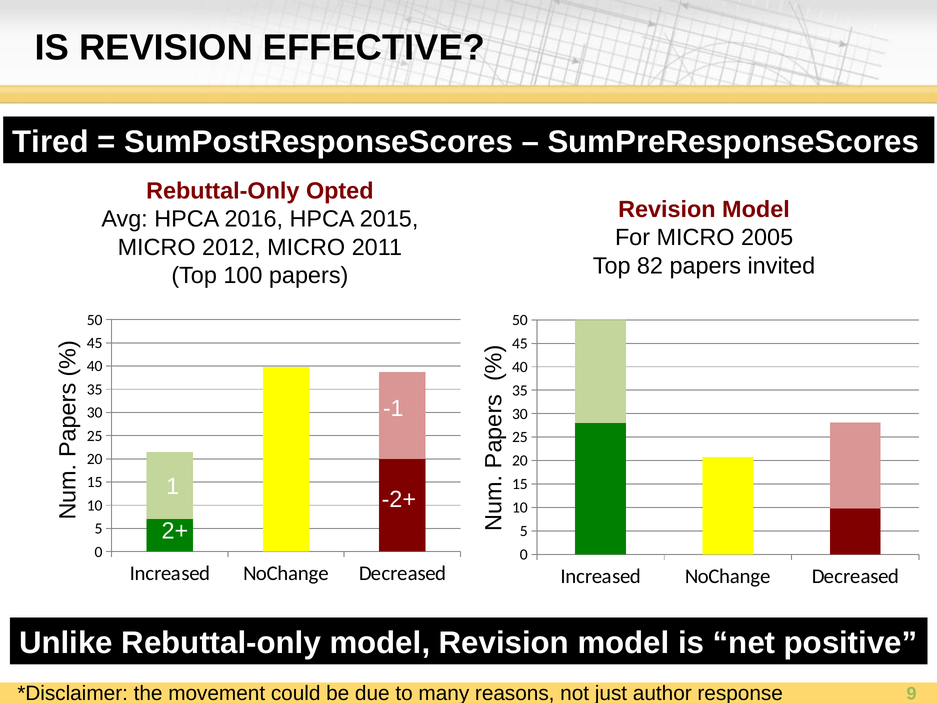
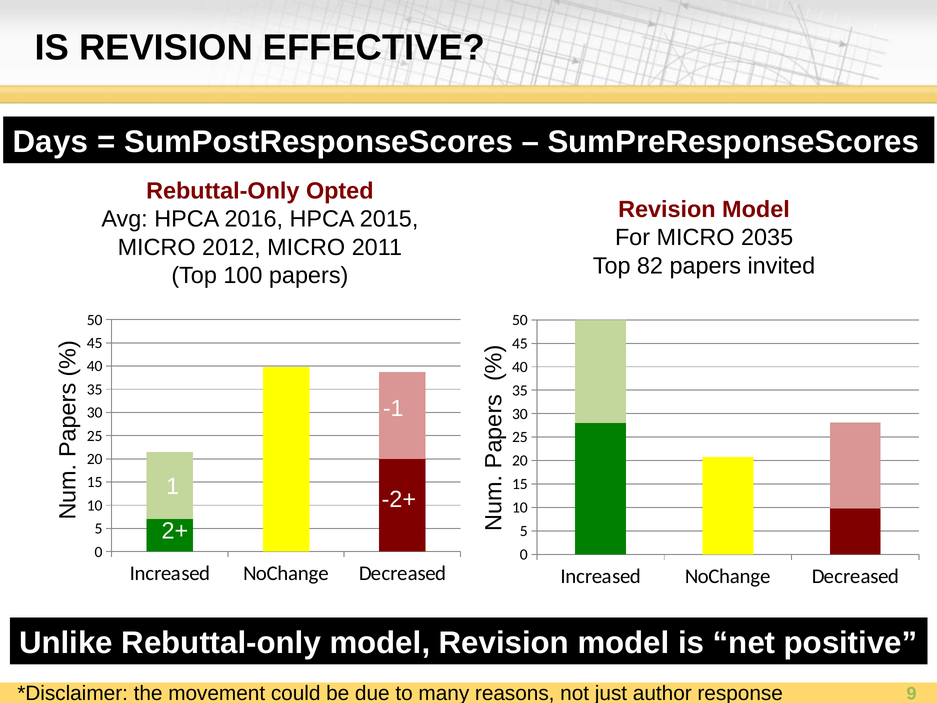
Tired: Tired -> Days (50, 142)
2005: 2005 -> 2035 (767, 238)
